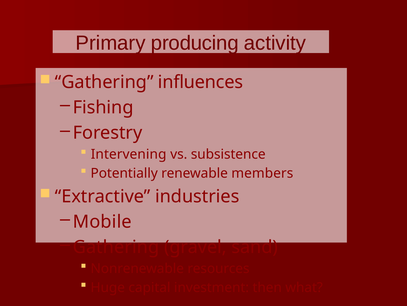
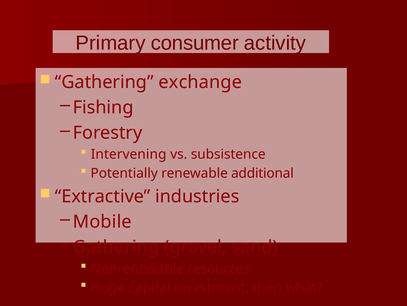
producing: producing -> consumer (195, 43)
influences: influences -> exchange (200, 82)
members: members -> additional (262, 173)
